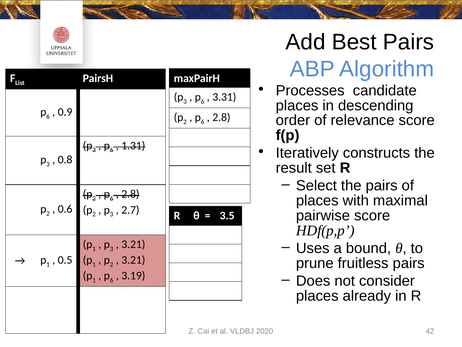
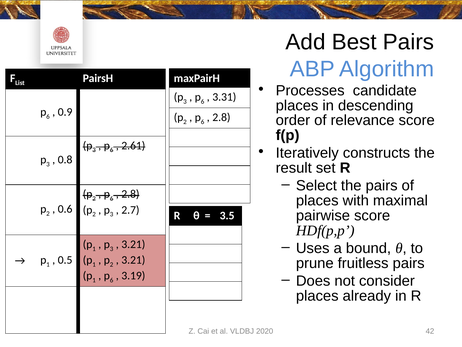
1.31: 1.31 -> 2.61 (133, 145)
